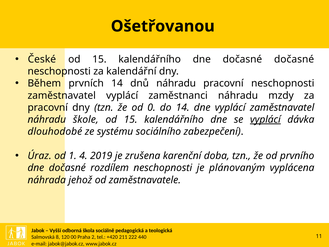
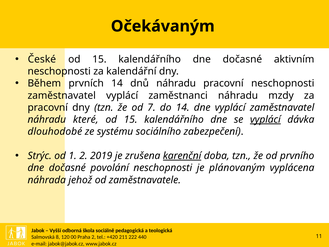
Ošetřovanou: Ošetřovanou -> Očekávaným (163, 26)
dočasné dočasné: dočasné -> aktivním (294, 59)
0: 0 -> 7 (151, 107)
škole: škole -> které (86, 119)
Úraz: Úraz -> Strýc (40, 156)
1 4: 4 -> 2 (83, 156)
karenční underline: none -> present (182, 156)
rozdílem: rozdílem -> povolání (110, 168)
